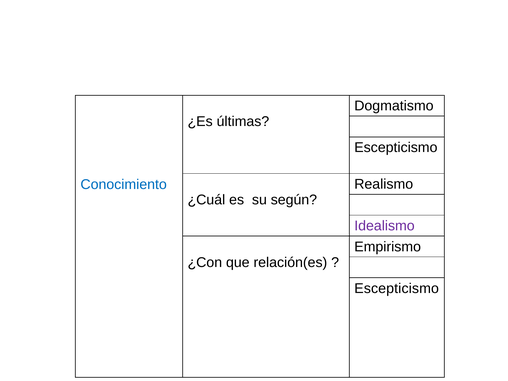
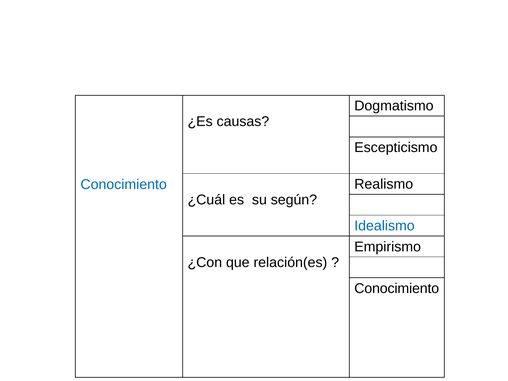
últimas: últimas -> causas (243, 122)
Idealismo colour: purple -> blue (384, 226)
Escepticismo: Escepticismo -> Conocimiento (397, 288)
